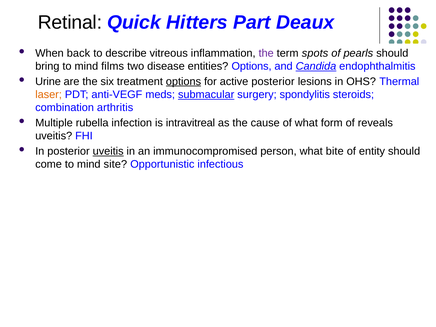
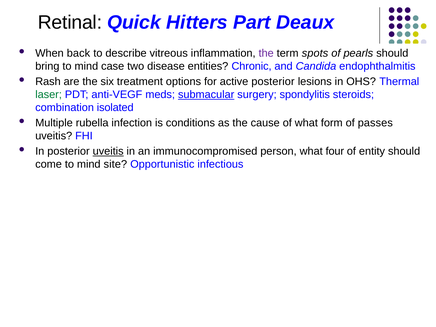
films: films -> case (113, 66)
entities Options: Options -> Chronic (252, 66)
Candida underline: present -> none (316, 66)
Urine: Urine -> Rash (48, 81)
options underline: present -> none (183, 81)
laser colour: orange -> green (49, 95)
arthritis: arthritis -> isolated (115, 108)
intravitreal: intravitreal -> conditions (190, 123)
reveals: reveals -> passes (375, 123)
bite: bite -> four (335, 151)
